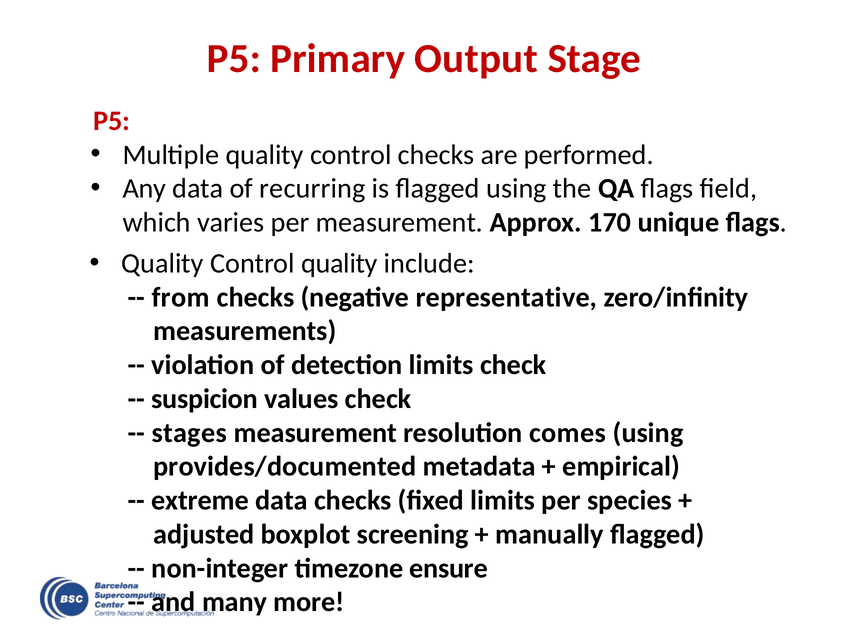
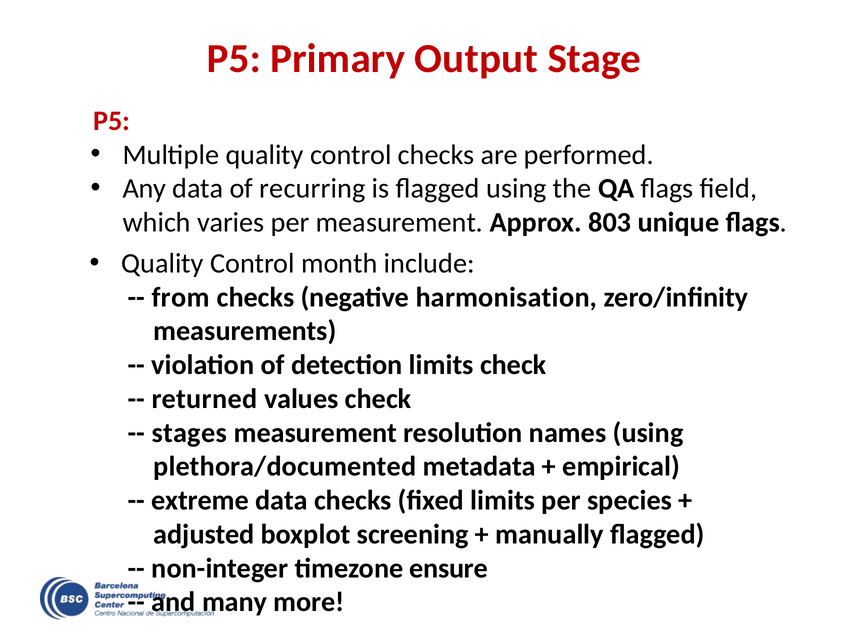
170: 170 -> 803 (610, 223)
Control quality: quality -> month (339, 264)
representative: representative -> harmonisation (506, 297)
suspicion: suspicion -> returned (204, 399)
comes: comes -> names (568, 433)
provides/documented: provides/documented -> plethora/documented (285, 467)
